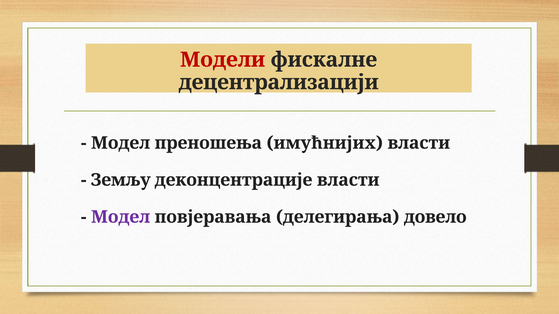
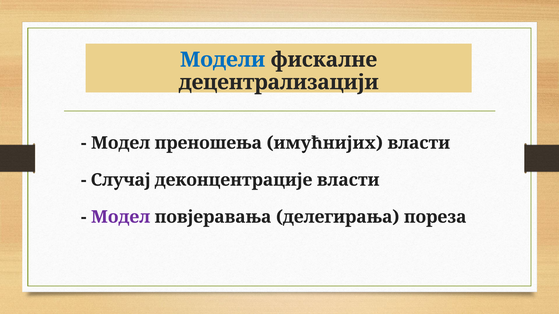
Модели colour: red -> blue (223, 60)
Земљу: Земљу -> Случај (121, 180)
довело: довело -> пореза (435, 217)
